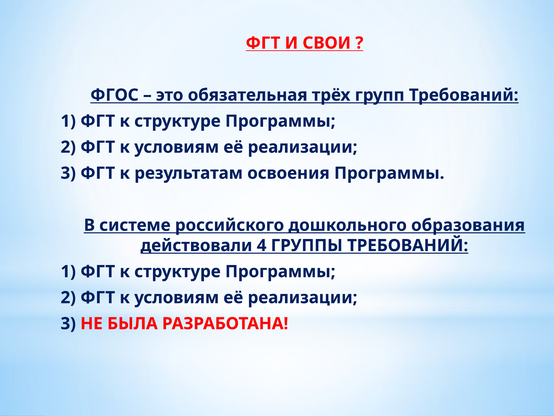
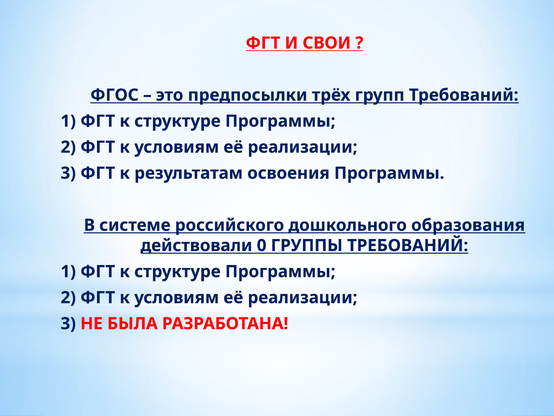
обязательная: обязательная -> предпосылки (248, 95)
4: 4 -> 0 (262, 245)
